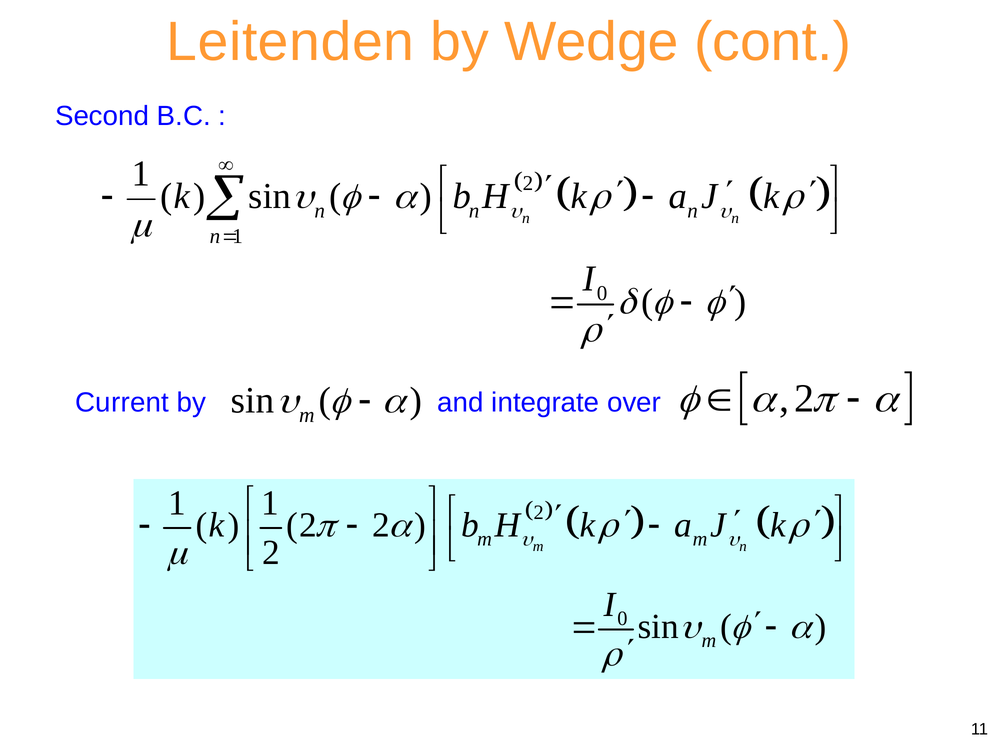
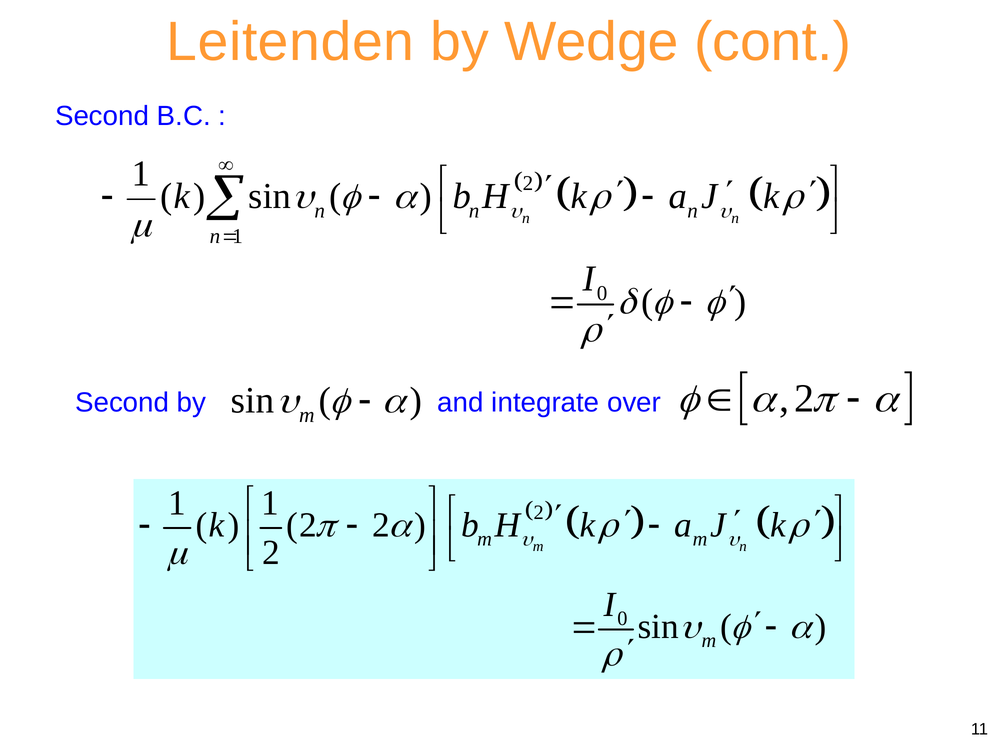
Current: Current -> Second (122, 403)
